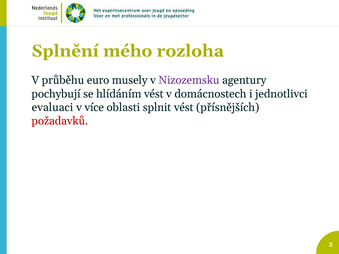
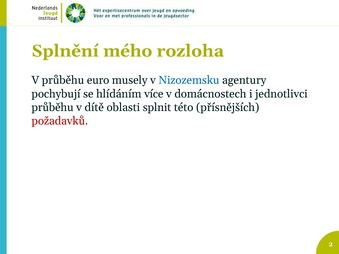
Nizozemsku colour: purple -> blue (189, 80)
hlídáním vést: vést -> více (154, 94)
evaluaci: evaluaci -> průběhu (53, 107)
více: více -> dítě (94, 107)
splnit vést: vést -> této (184, 107)
